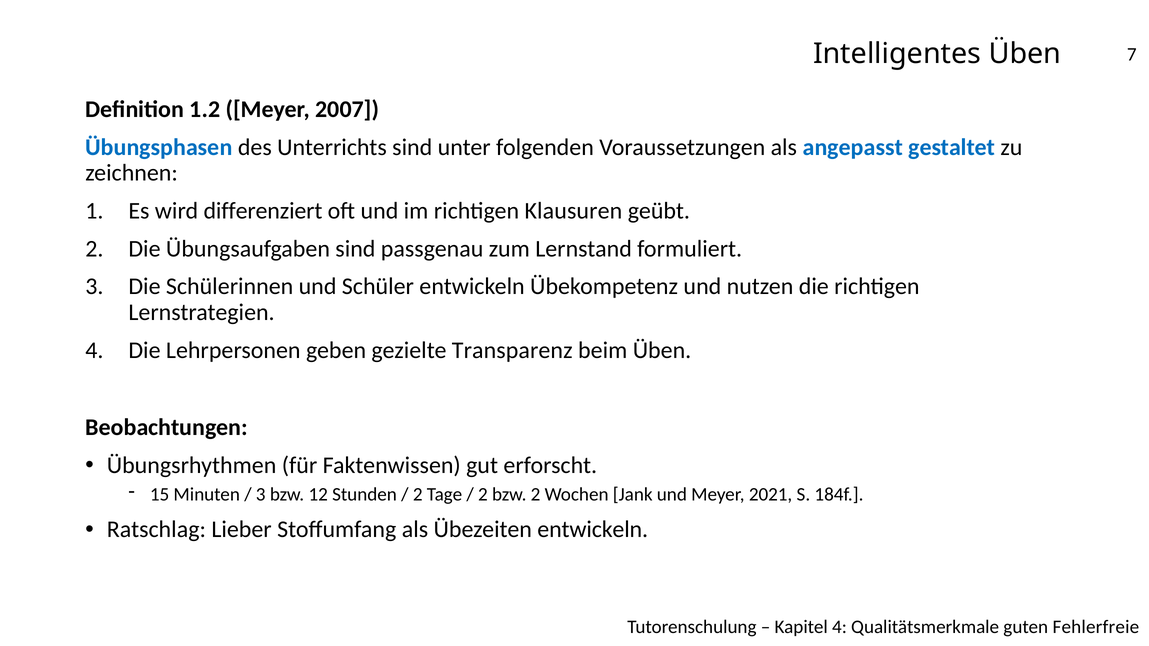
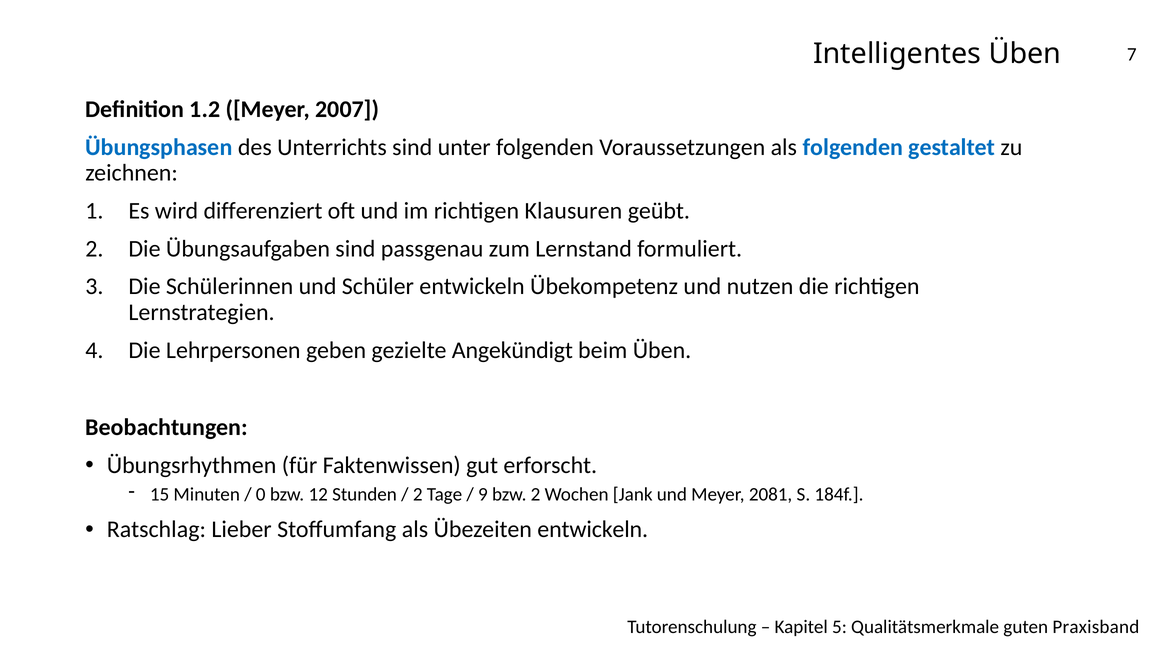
als angepasst: angepasst -> folgenden (853, 147)
Transparenz: Transparenz -> Angekündigt (512, 350)
3: 3 -> 0 (261, 495)
2: 2 -> 9 (483, 495)
2021: 2021 -> 2081 (771, 495)
4: 4 -> 5 (839, 627)
Fehlerfreie: Fehlerfreie -> Praxisband (1096, 627)
